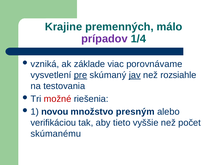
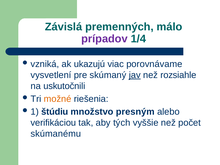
Krajine: Krajine -> Závislá (64, 27)
základe: základe -> ukazujú (89, 64)
pre underline: present -> none (81, 75)
testovania: testovania -> uskutočnili (64, 86)
možné colour: red -> orange (58, 99)
novou: novou -> štúdiu (55, 112)
tieto: tieto -> tých (122, 123)
